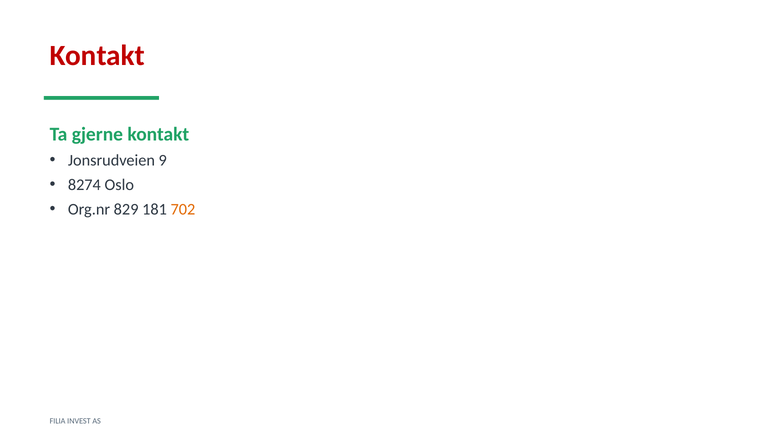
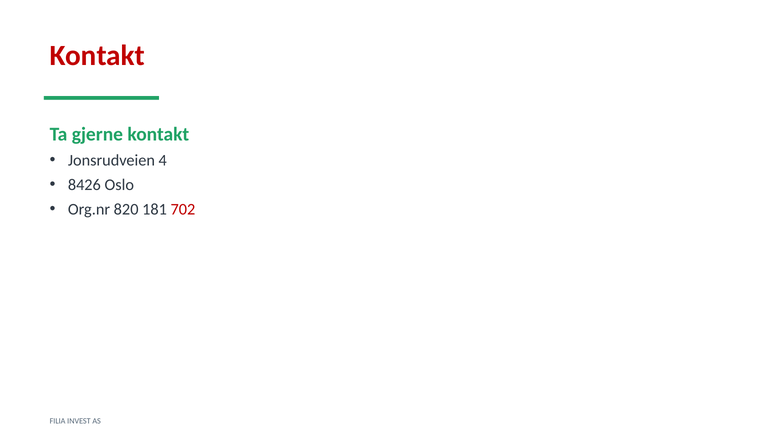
9: 9 -> 4 (163, 160)
8274: 8274 -> 8426 (84, 185)
829: 829 -> 820 (126, 209)
702 colour: orange -> red (183, 209)
